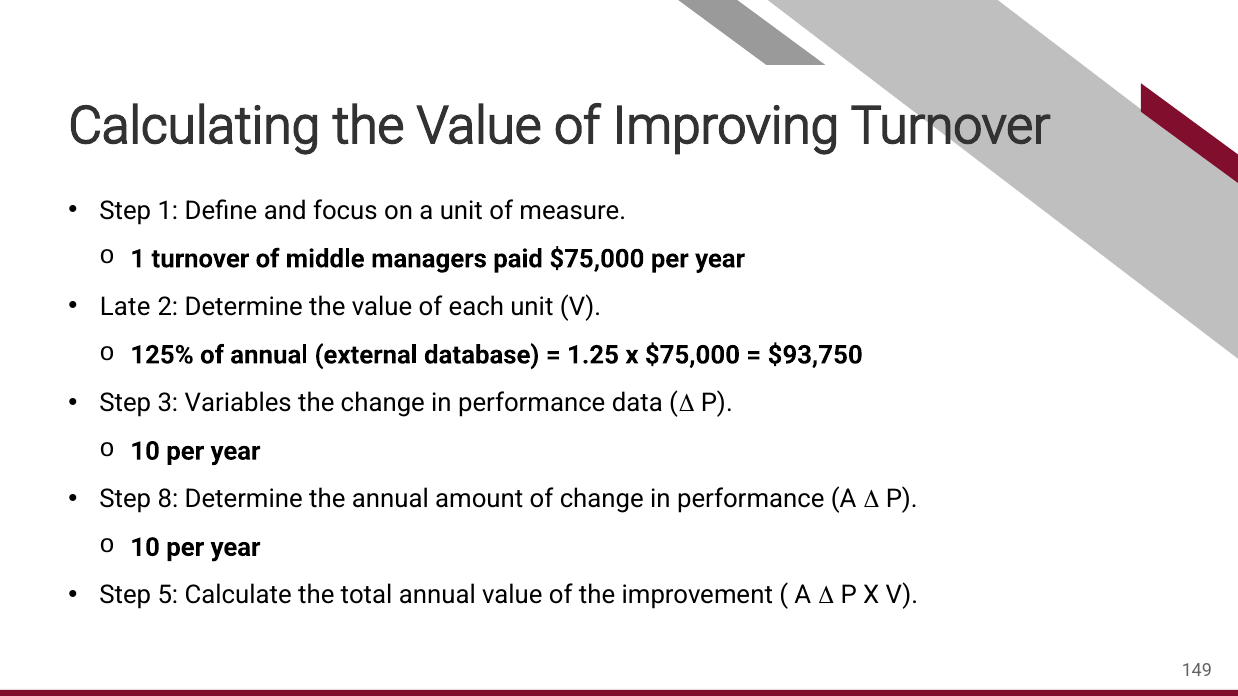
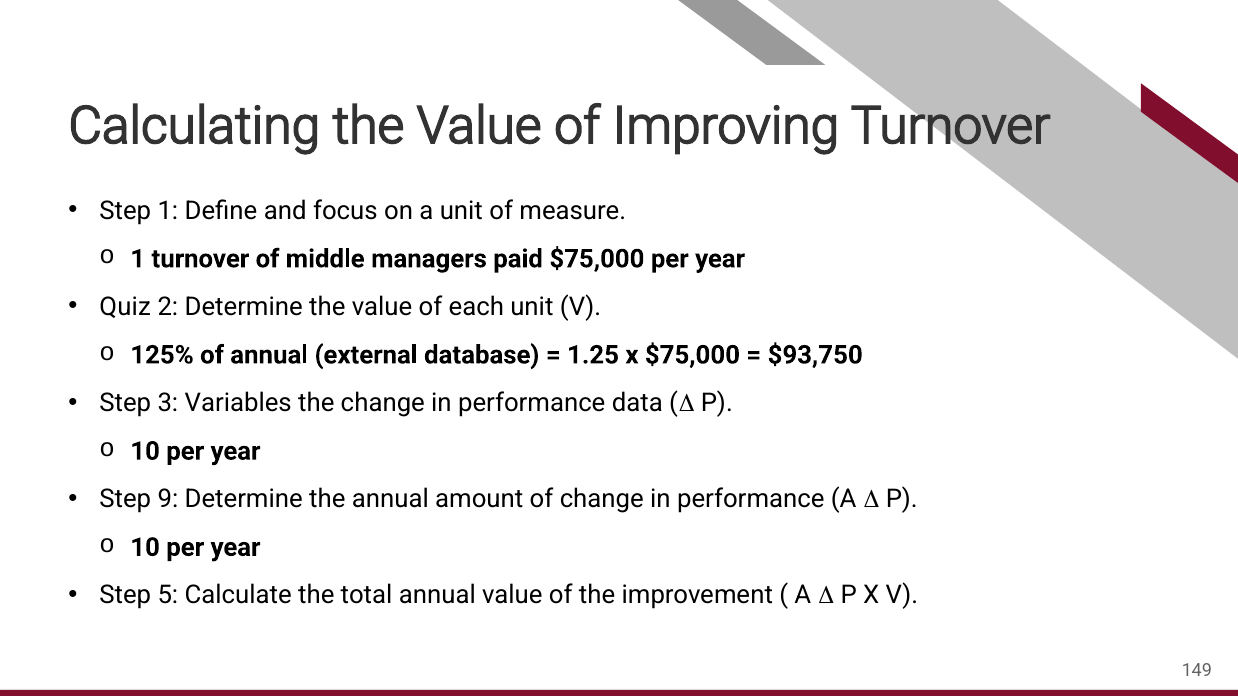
Late: Late -> Quiz (125, 307)
8: 8 -> 9 (168, 500)
